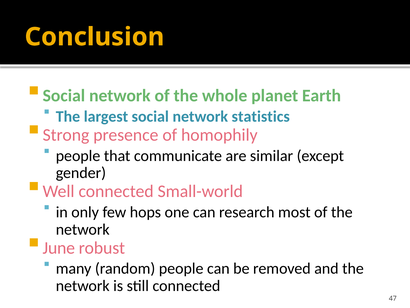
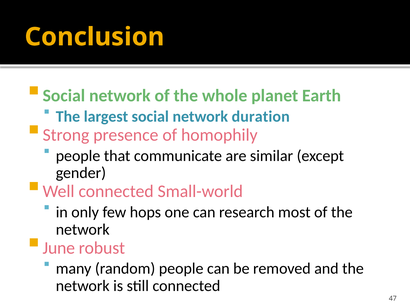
statistics: statistics -> duration (261, 116)
